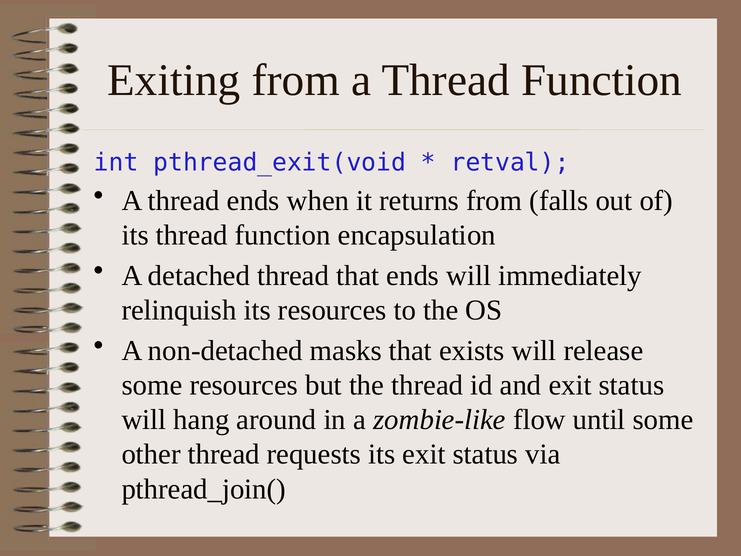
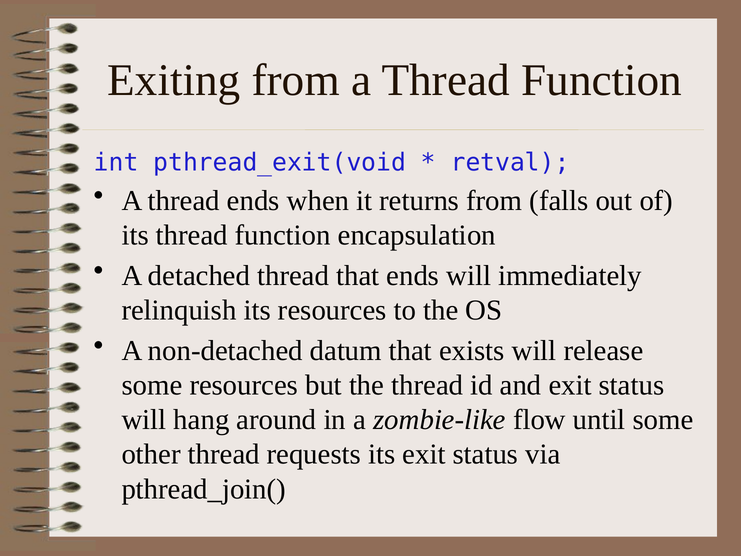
masks: masks -> datum (346, 350)
